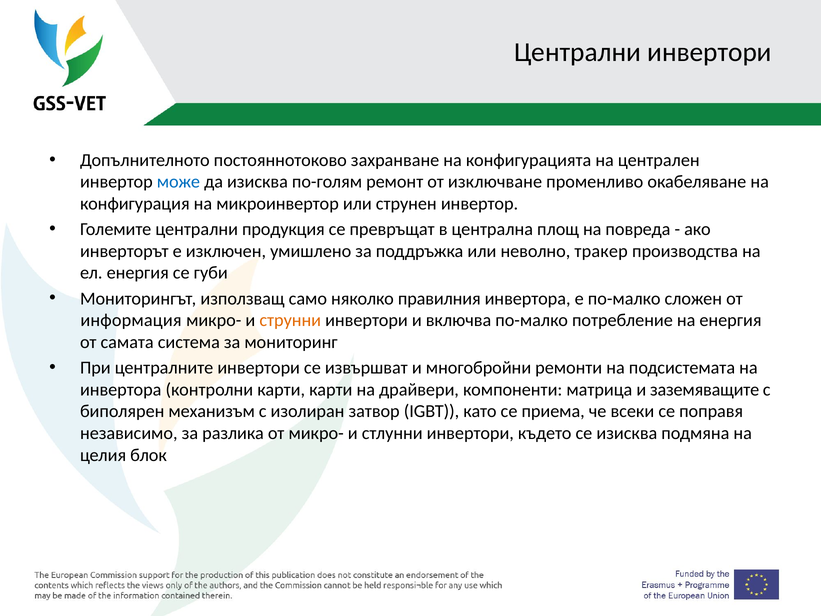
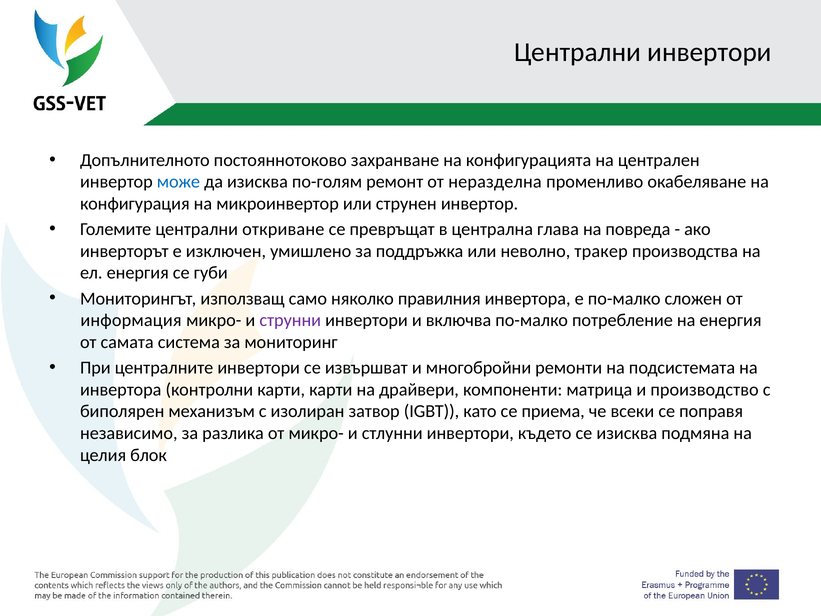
изключване: изключване -> неразделна (495, 182)
продукция: продукция -> откриване (283, 229)
площ: площ -> глава (558, 229)
струнни colour: orange -> purple (290, 320)
заземяващите: заземяващите -> производство (705, 389)
